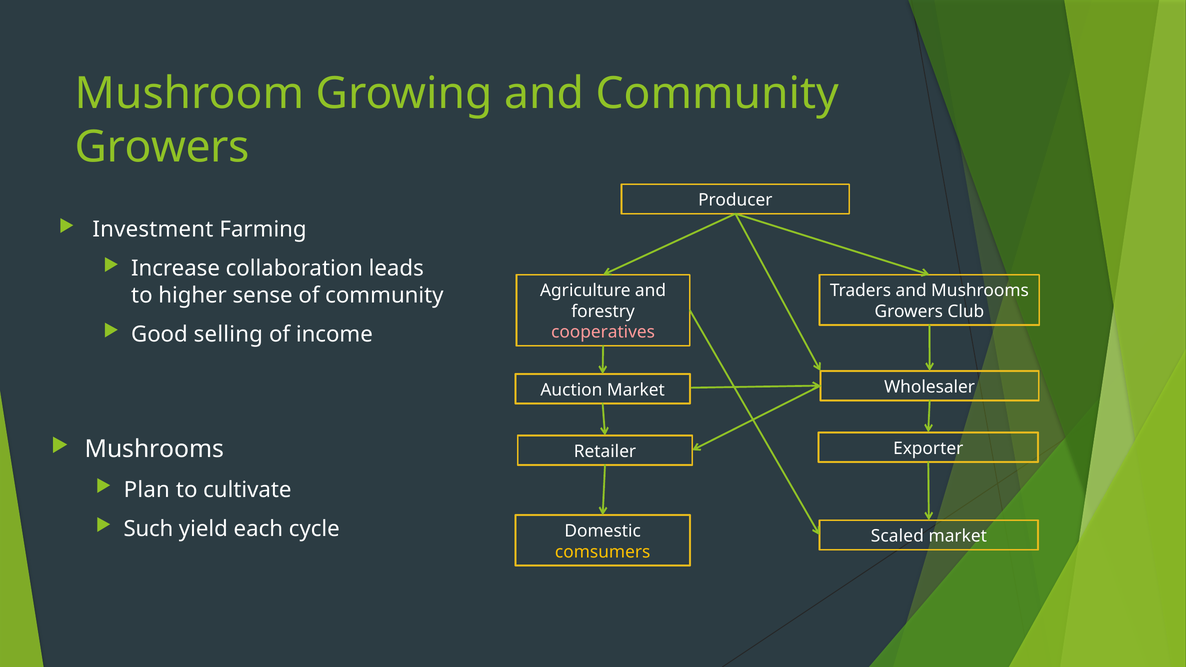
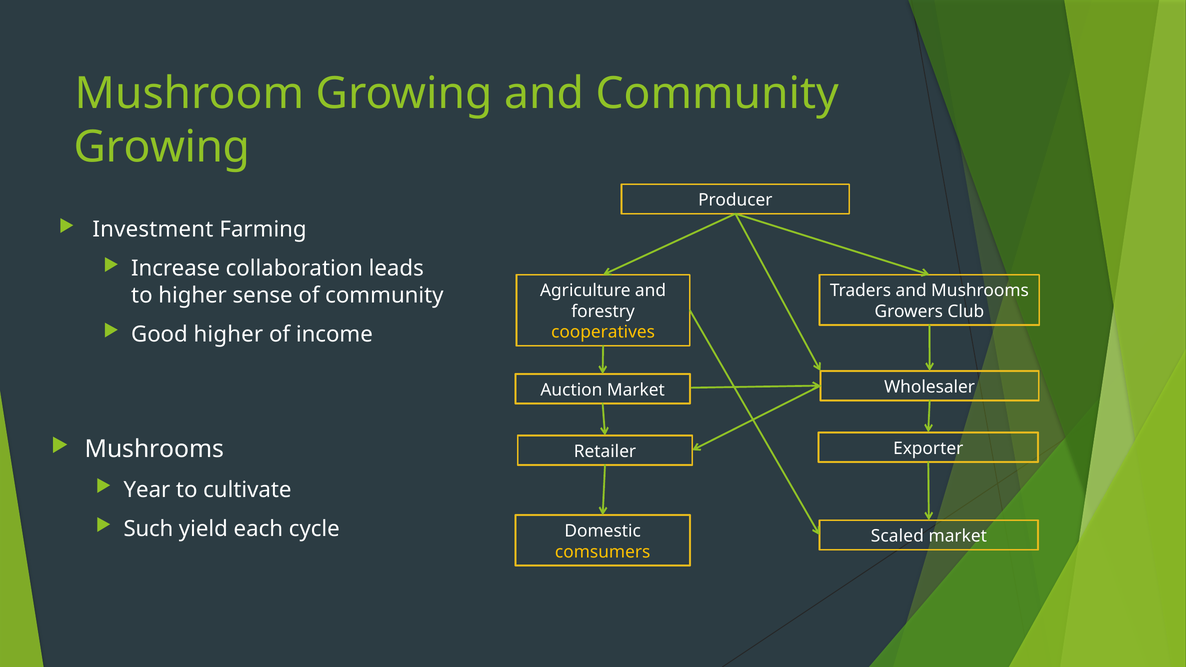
Growers: Growers -> Growing (162, 147)
Good selling: selling -> higher (228, 334)
cooperatives colour: pink -> yellow (603, 332)
Plan: Plan -> Year (147, 490)
